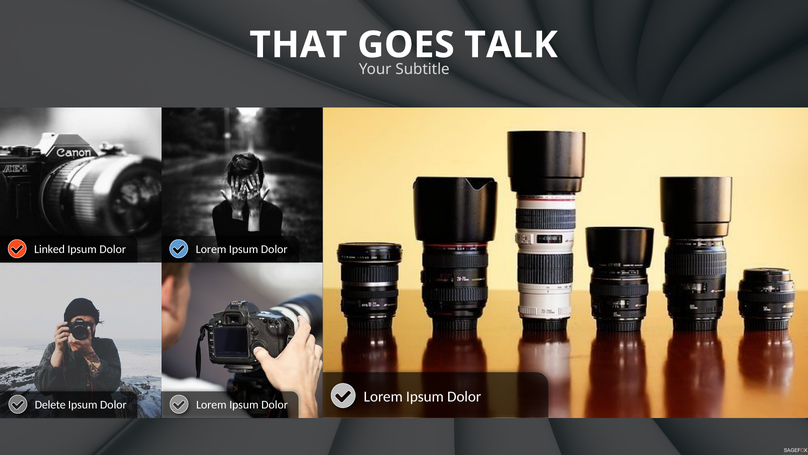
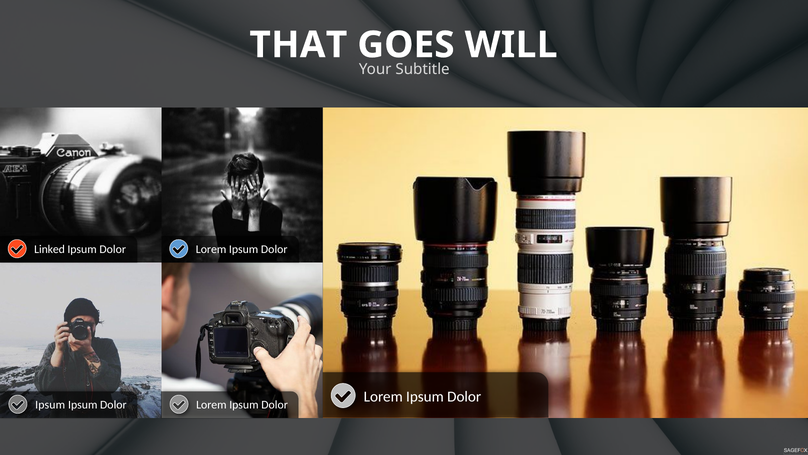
TALK: TALK -> WILL (511, 45)
Delete: Delete -> Ipsum (50, 404)
